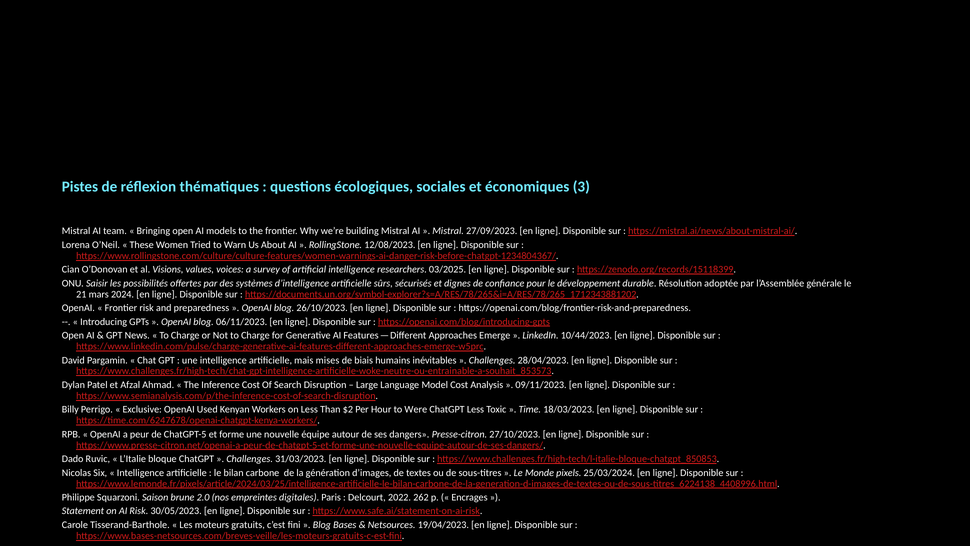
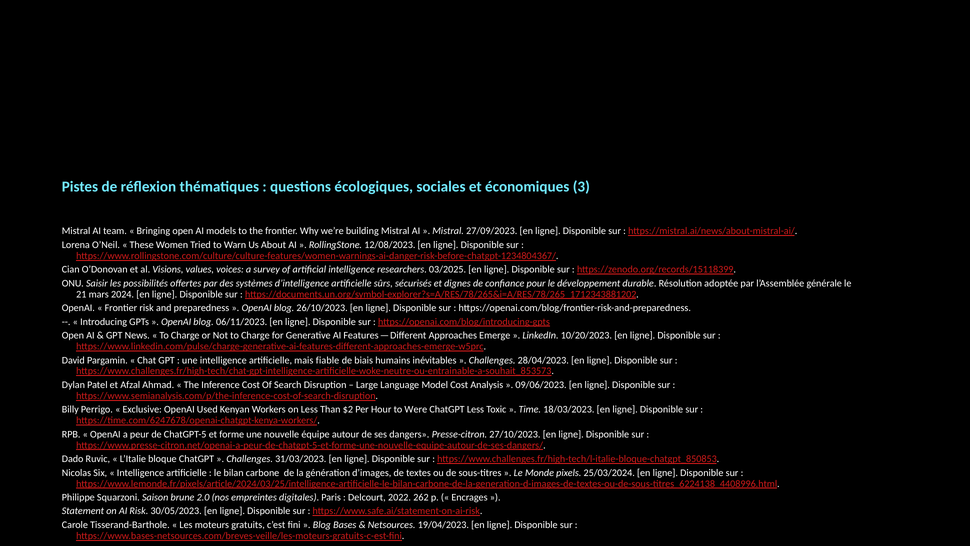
10/44/2023: 10/44/2023 -> 10/20/2023 (586, 335)
mises: mises -> fiable (328, 360)
09/11/2023: 09/11/2023 -> 09/06/2023 (541, 385)
